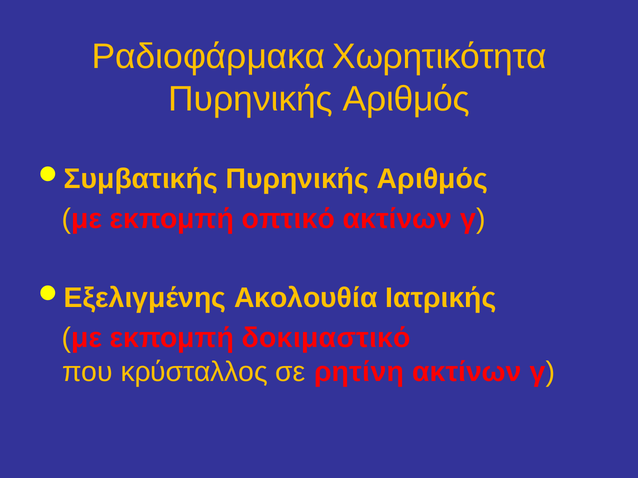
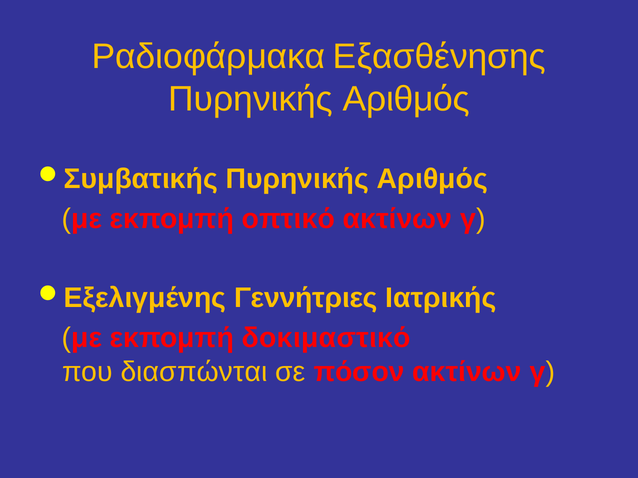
Χωρητικότητα: Χωρητικότητα -> Εξασθένησης (439, 57)
Ακολουθία: Ακολουθία -> Γεννήτριες (306, 298)
κρύσταλλος: κρύσταλλος -> διασπώνται (194, 372)
ρητίνη: ρητίνη -> πόσον (359, 372)
